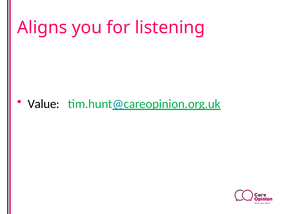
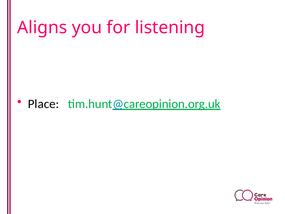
Value: Value -> Place (44, 104)
